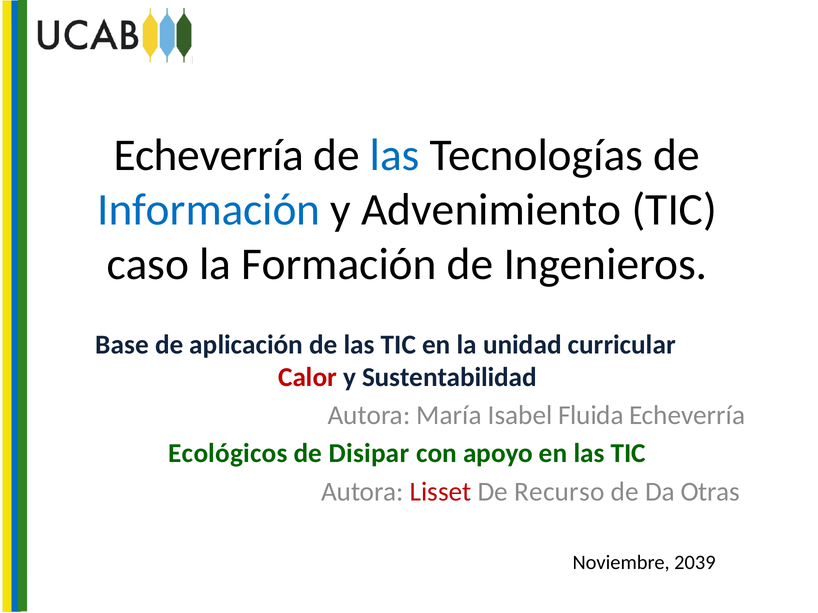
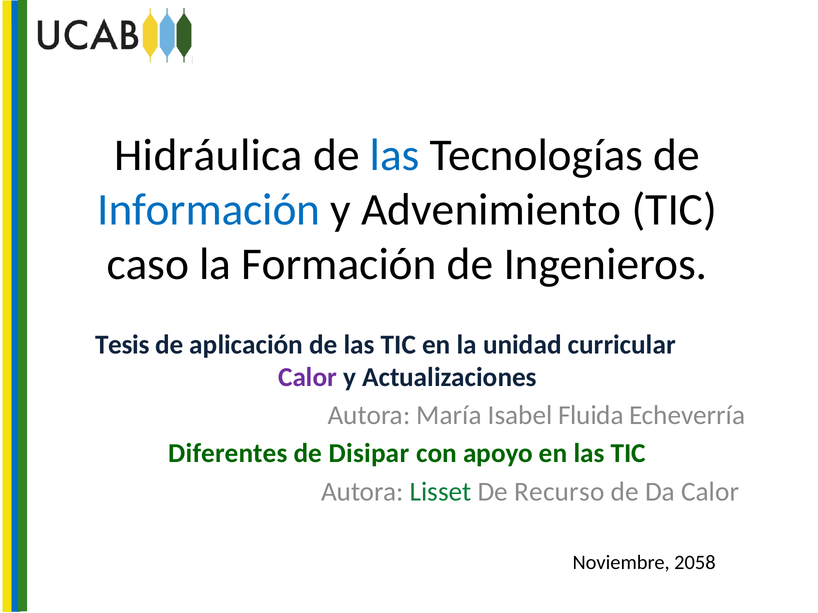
Echeverría: Echeverría -> Hidráulica (208, 156)
Base: Base -> Tesis (122, 345)
Calor colour: red -> purple (308, 378)
Sustentabilidad: Sustentabilidad -> Actualizaciones (449, 378)
Ecológicos: Ecológicos -> Diferentes (228, 454)
Lisset colour: red -> green (441, 492)
Da Otras: Otras -> Calor (710, 492)
2039: 2039 -> 2058 (695, 563)
